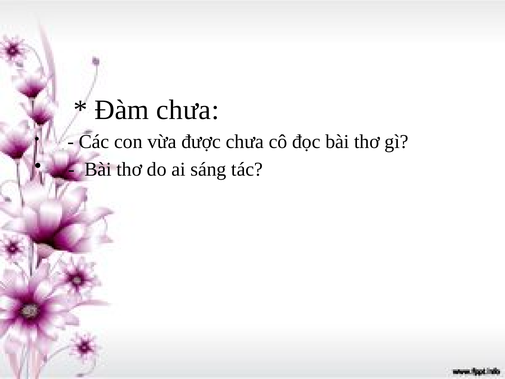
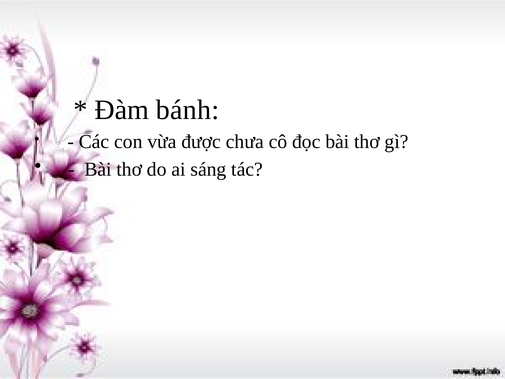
Đàm chưa: chưa -> bánh (188, 110)
